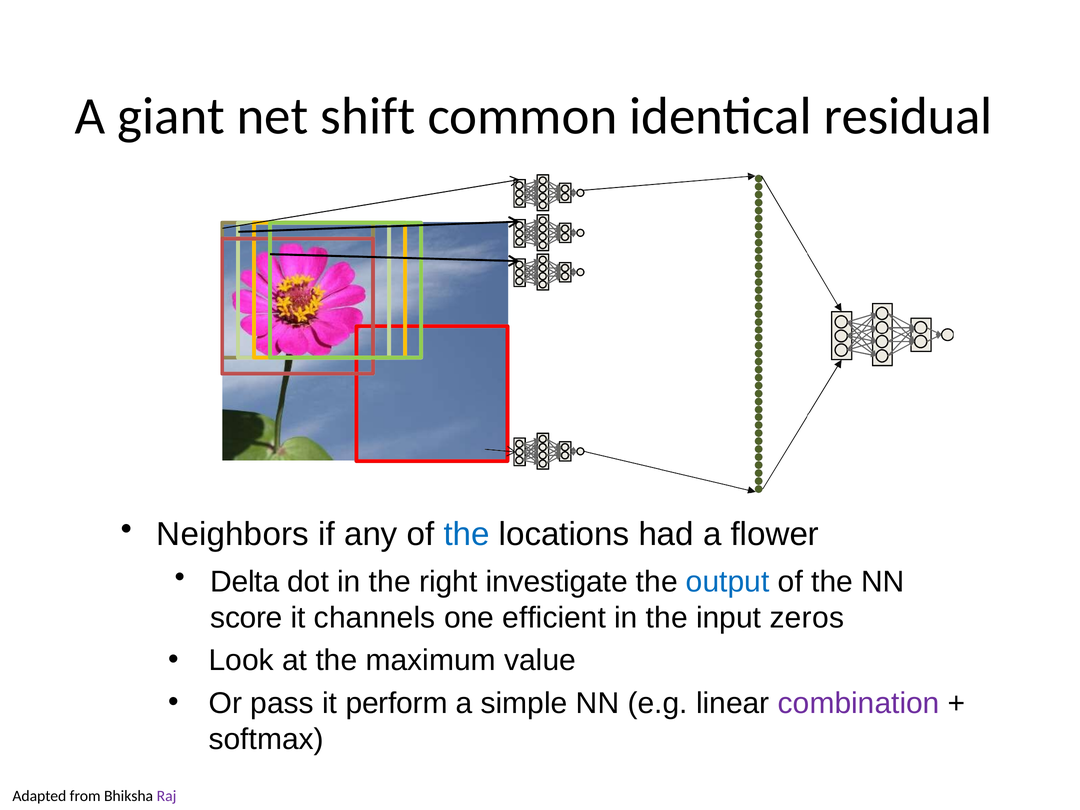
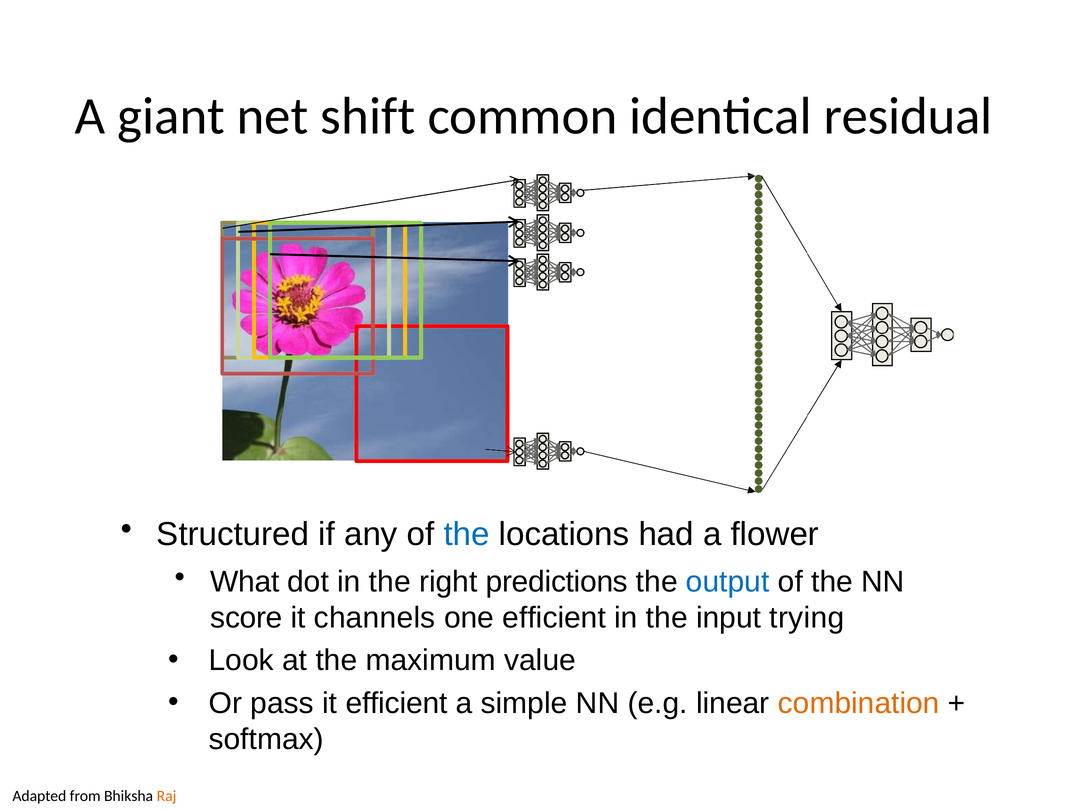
Neighbors: Neighbors -> Structured (233, 534)
Delta: Delta -> What (245, 582)
investigate: investigate -> predictions (557, 582)
zeros: zeros -> trying (807, 618)
it perform: perform -> efficient (397, 703)
combination colour: purple -> orange (859, 703)
Raj colour: purple -> orange (167, 796)
